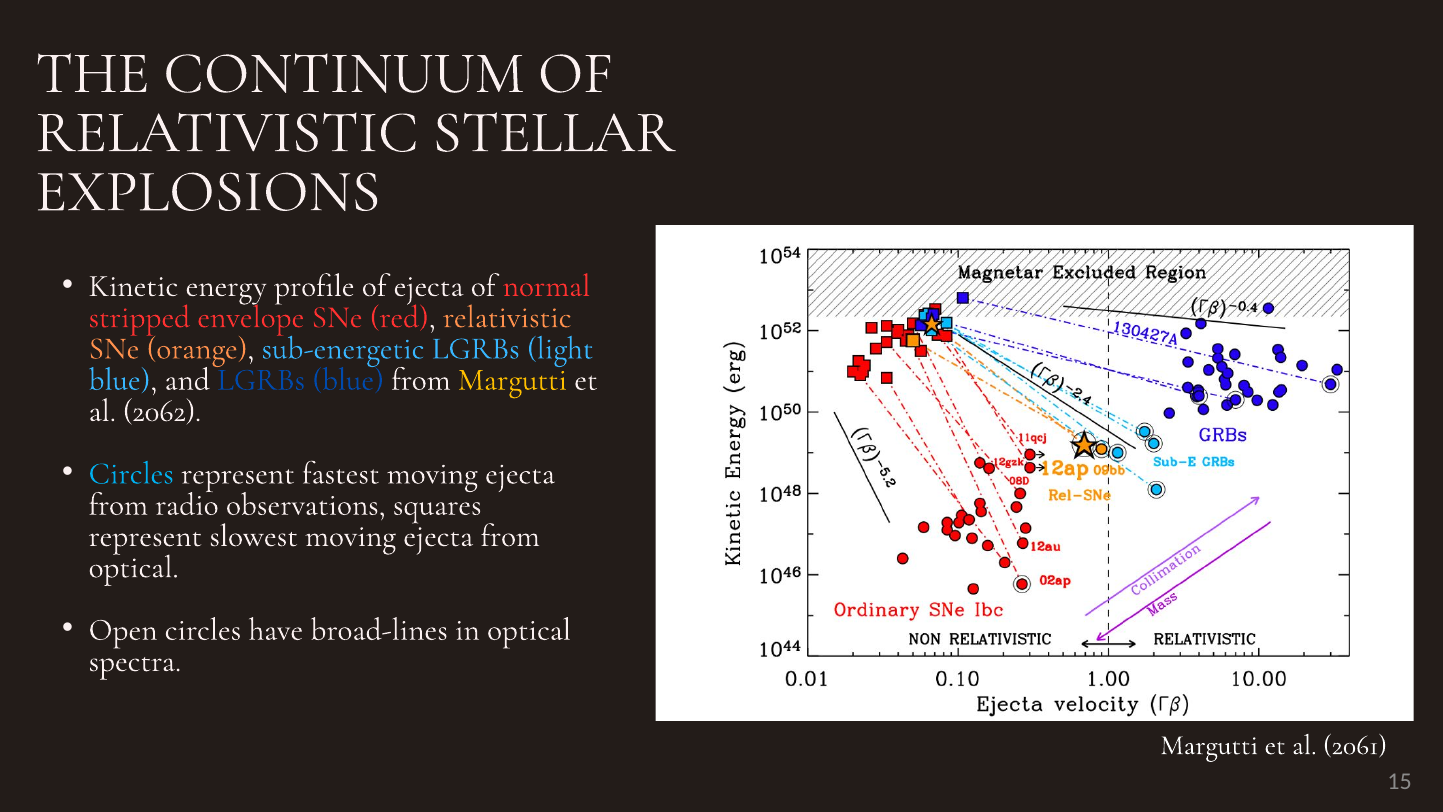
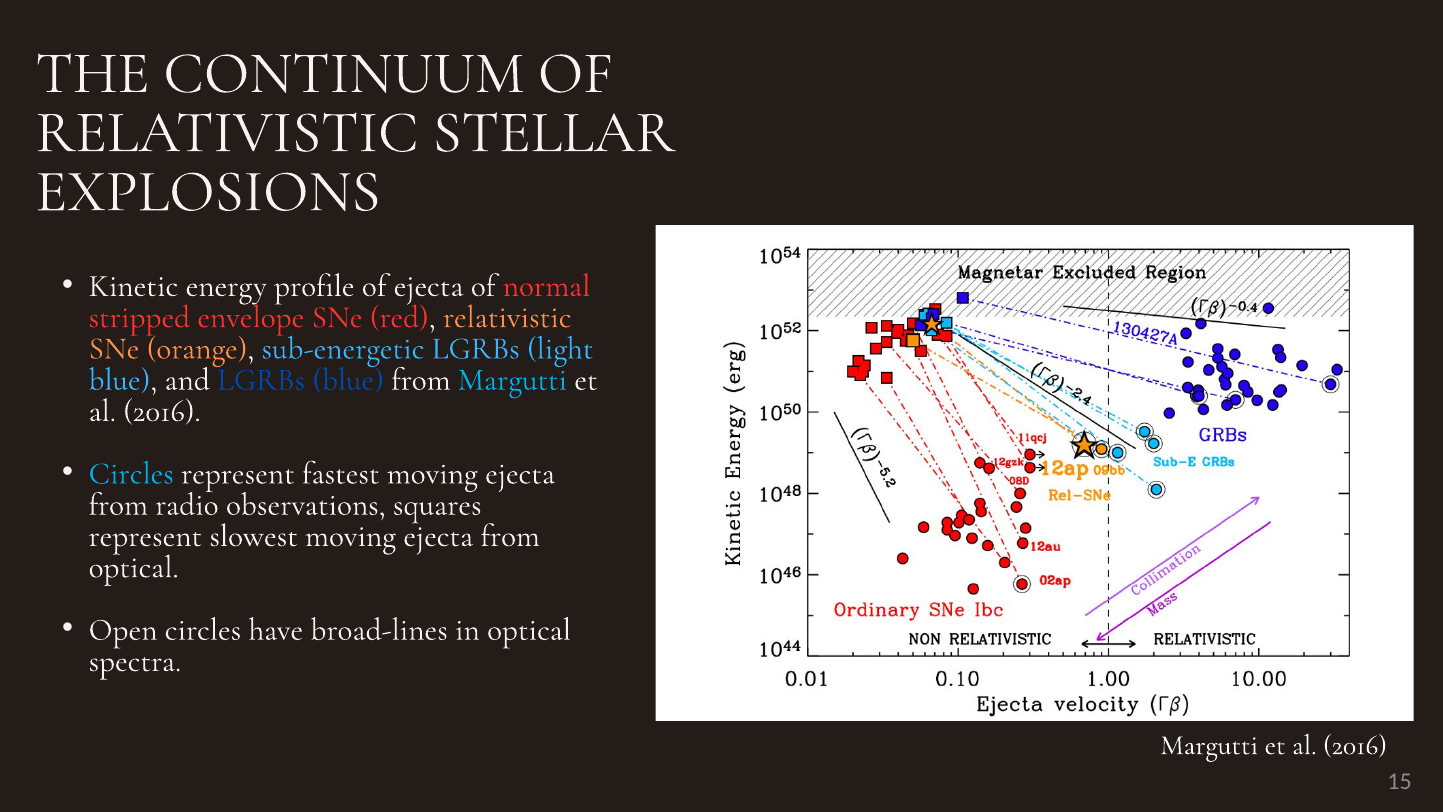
Margutti colour: yellow -> light blue (512, 379)
2062: 2062 -> 2016 (162, 410)
2061: 2061 -> 2016 (1355, 745)
